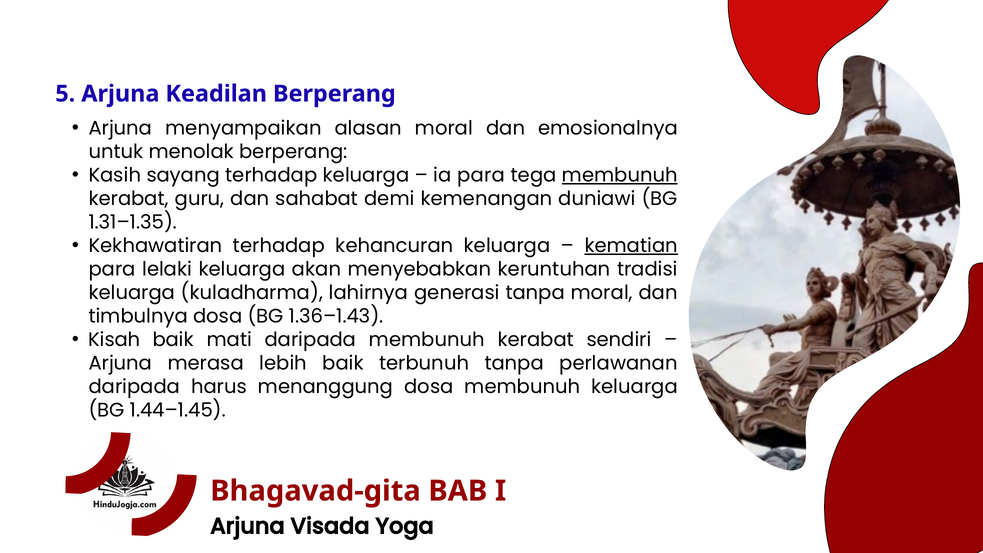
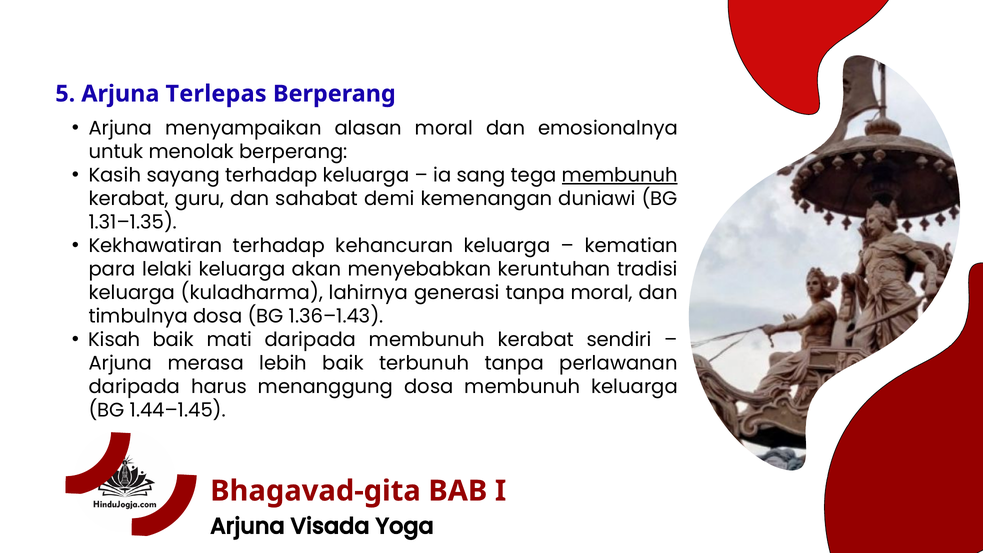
Keadilan: Keadilan -> Terlepas (216, 94)
ia para: para -> sang (481, 175)
kematian underline: present -> none (631, 246)
